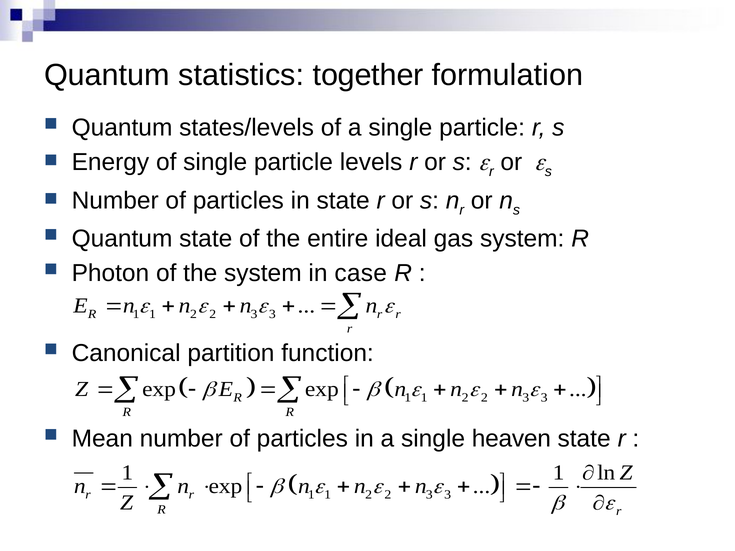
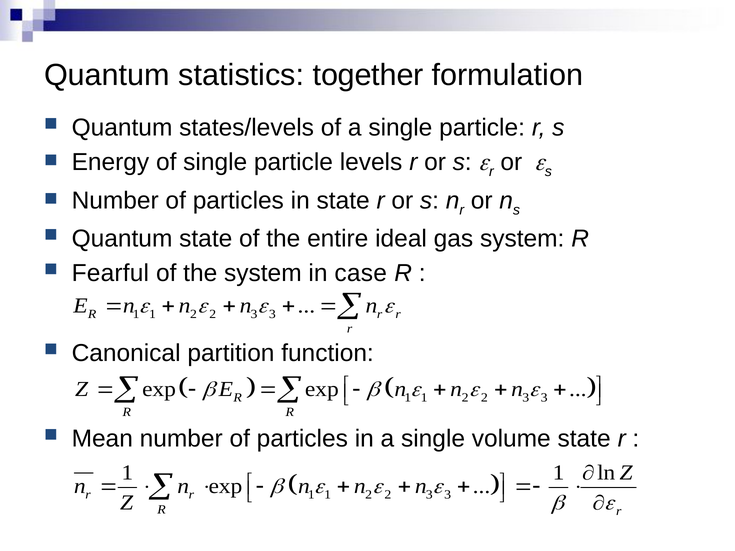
Photon: Photon -> Fearful (110, 273)
heaven: heaven -> volume (511, 439)
